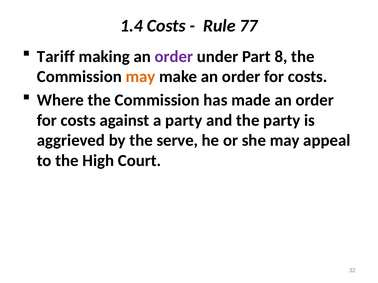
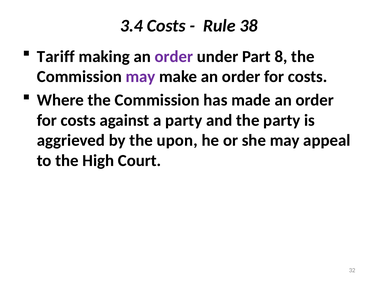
1.4: 1.4 -> 3.4 (132, 26)
77: 77 -> 38 (249, 26)
may colour: orange -> purple (140, 77)
serve: serve -> upon (177, 141)
